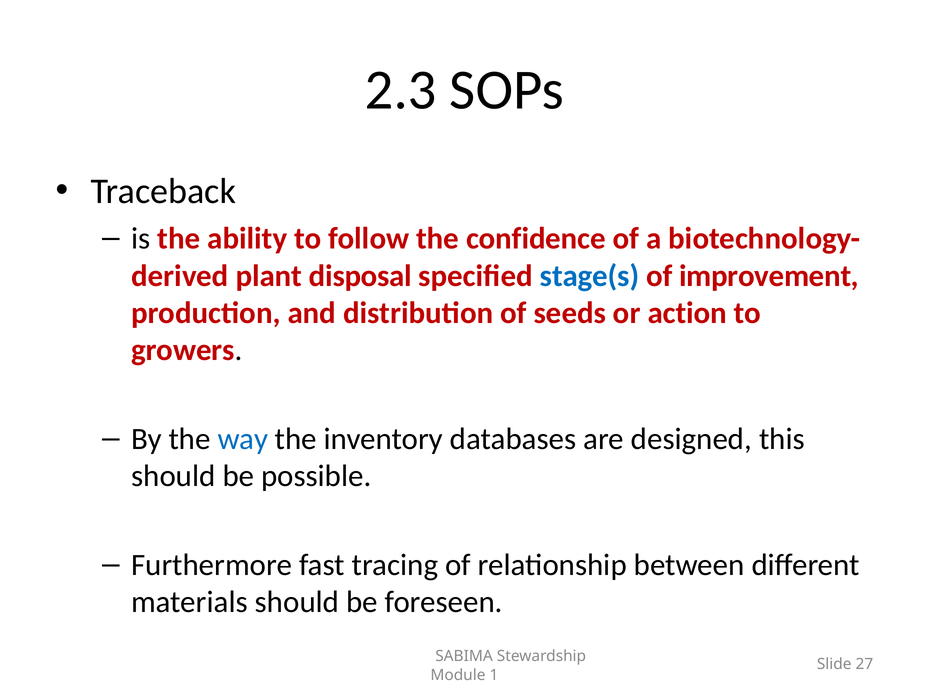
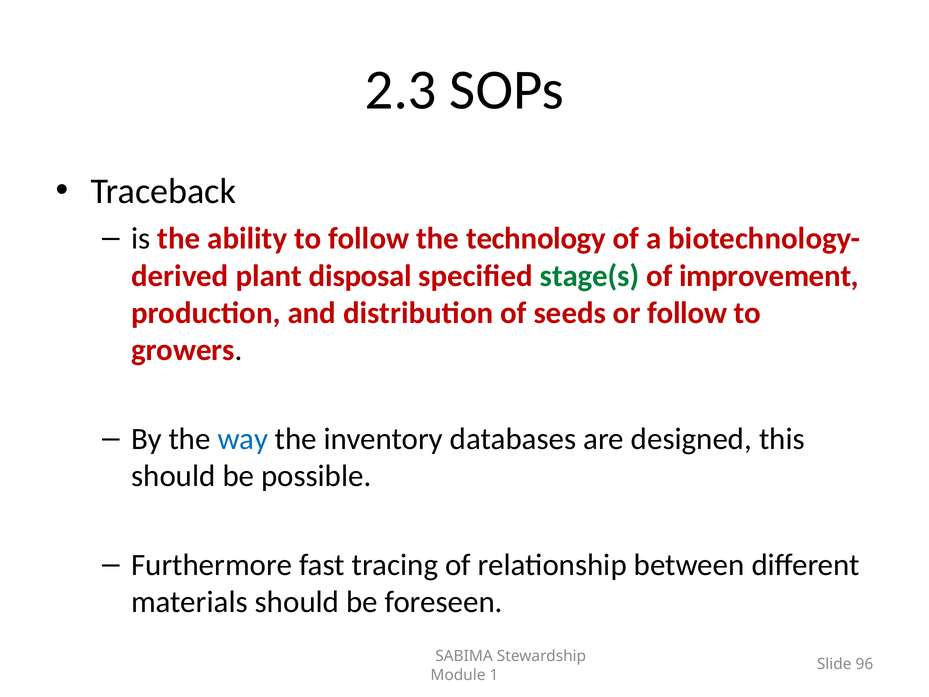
confidence: confidence -> technology (536, 239)
stage(s colour: blue -> green (589, 276)
or action: action -> follow (687, 313)
27: 27 -> 96 (864, 664)
